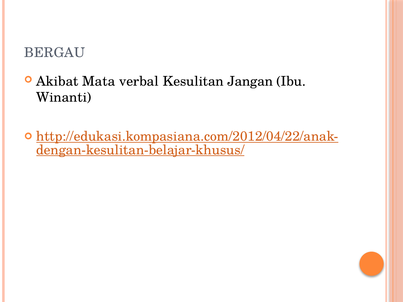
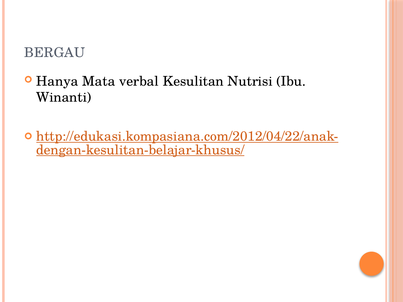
Akibat: Akibat -> Hanya (57, 82)
Jangan: Jangan -> Nutrisi (250, 82)
